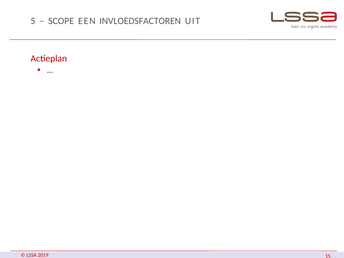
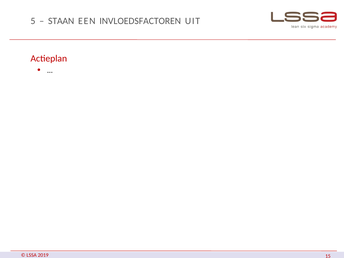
SCOPE: SCOPE -> STAAN (61, 21)
